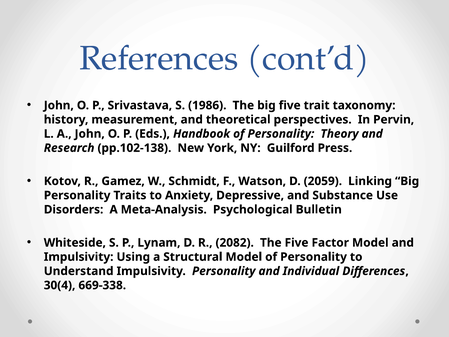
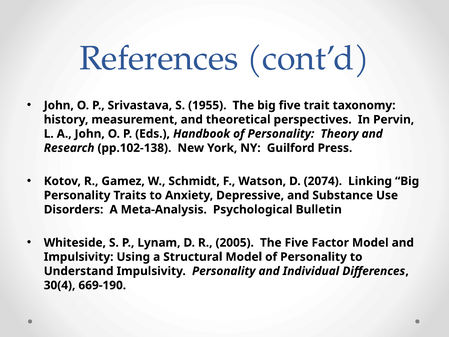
1986: 1986 -> 1955 (207, 105)
2059: 2059 -> 2074 (323, 181)
2082: 2082 -> 2005 (235, 243)
669-338: 669-338 -> 669-190 (102, 285)
